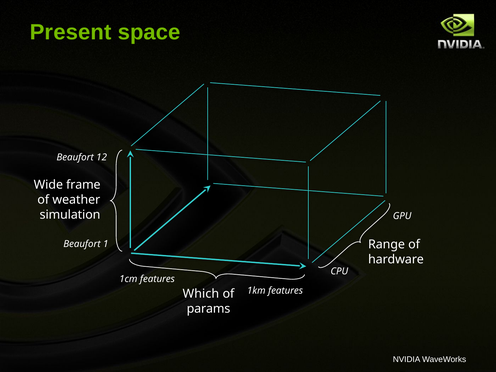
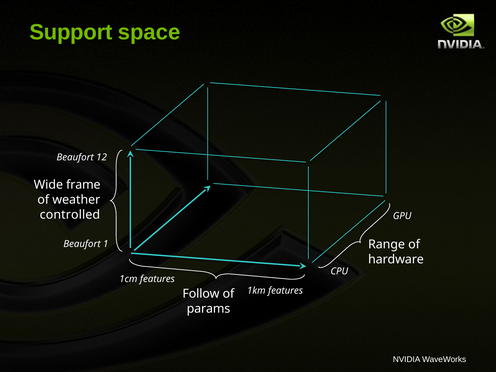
Present: Present -> Support (71, 32)
simulation: simulation -> controlled (70, 215)
Which: Which -> Follow (201, 294)
